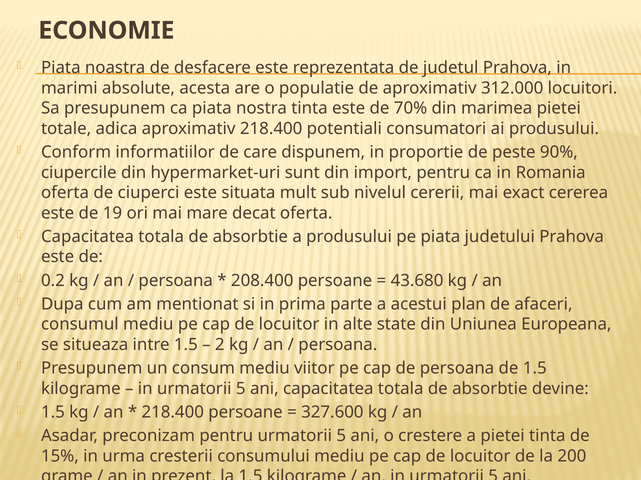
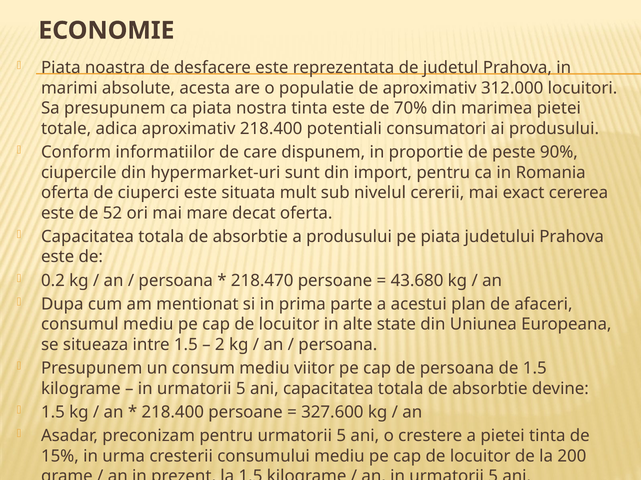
19: 19 -> 52 (112, 213)
208.400: 208.400 -> 218.470 (262, 281)
